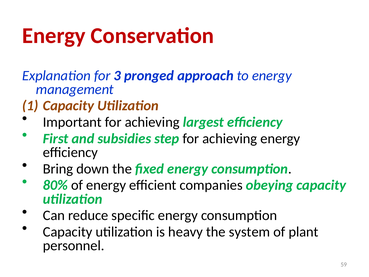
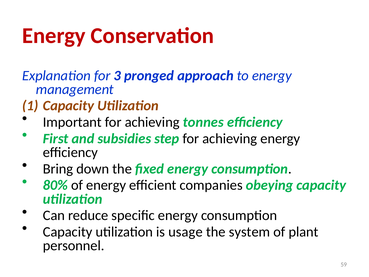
largest: largest -> tonnes (203, 122)
heavy: heavy -> usage (186, 232)
